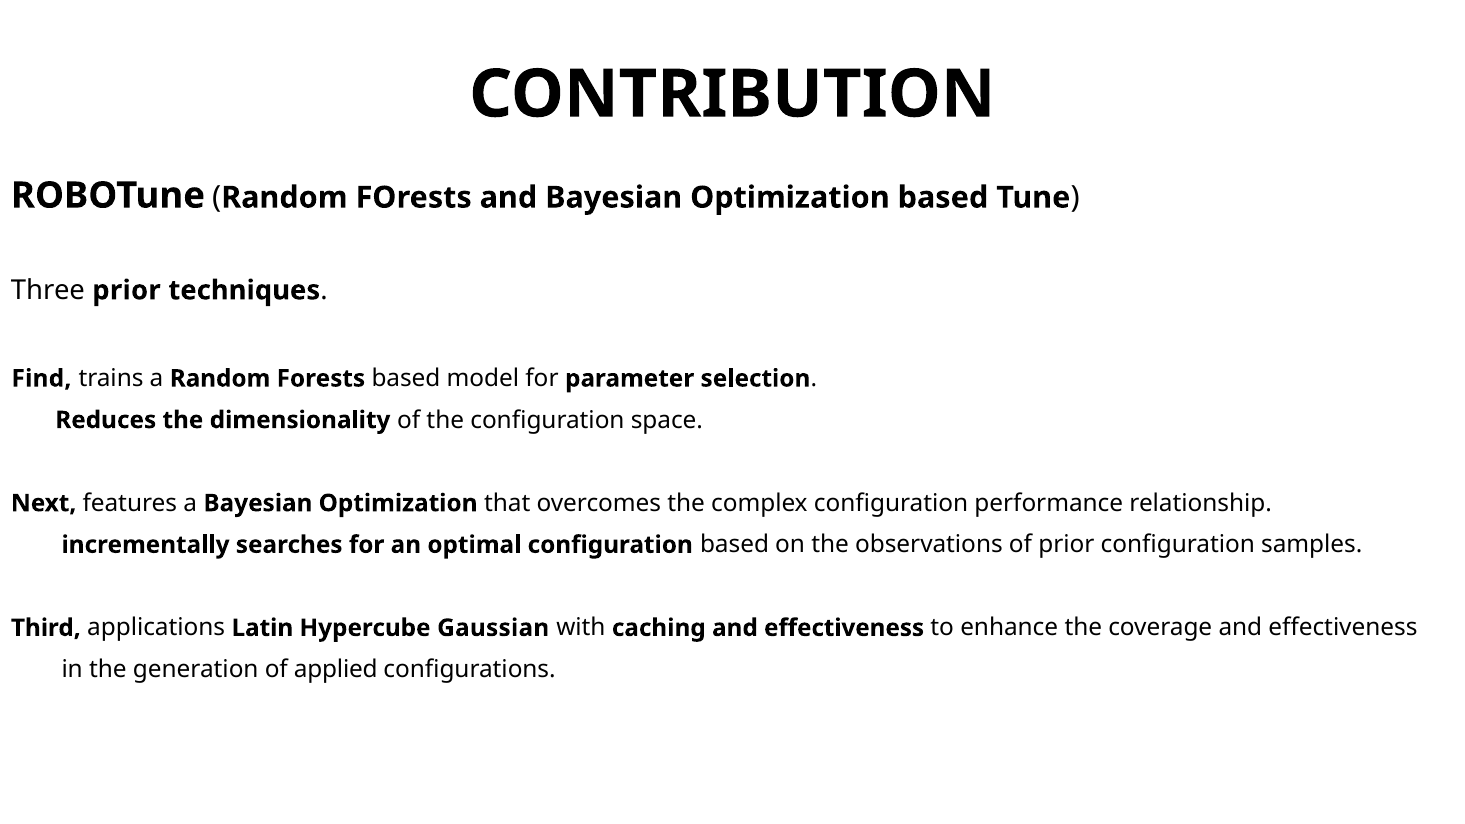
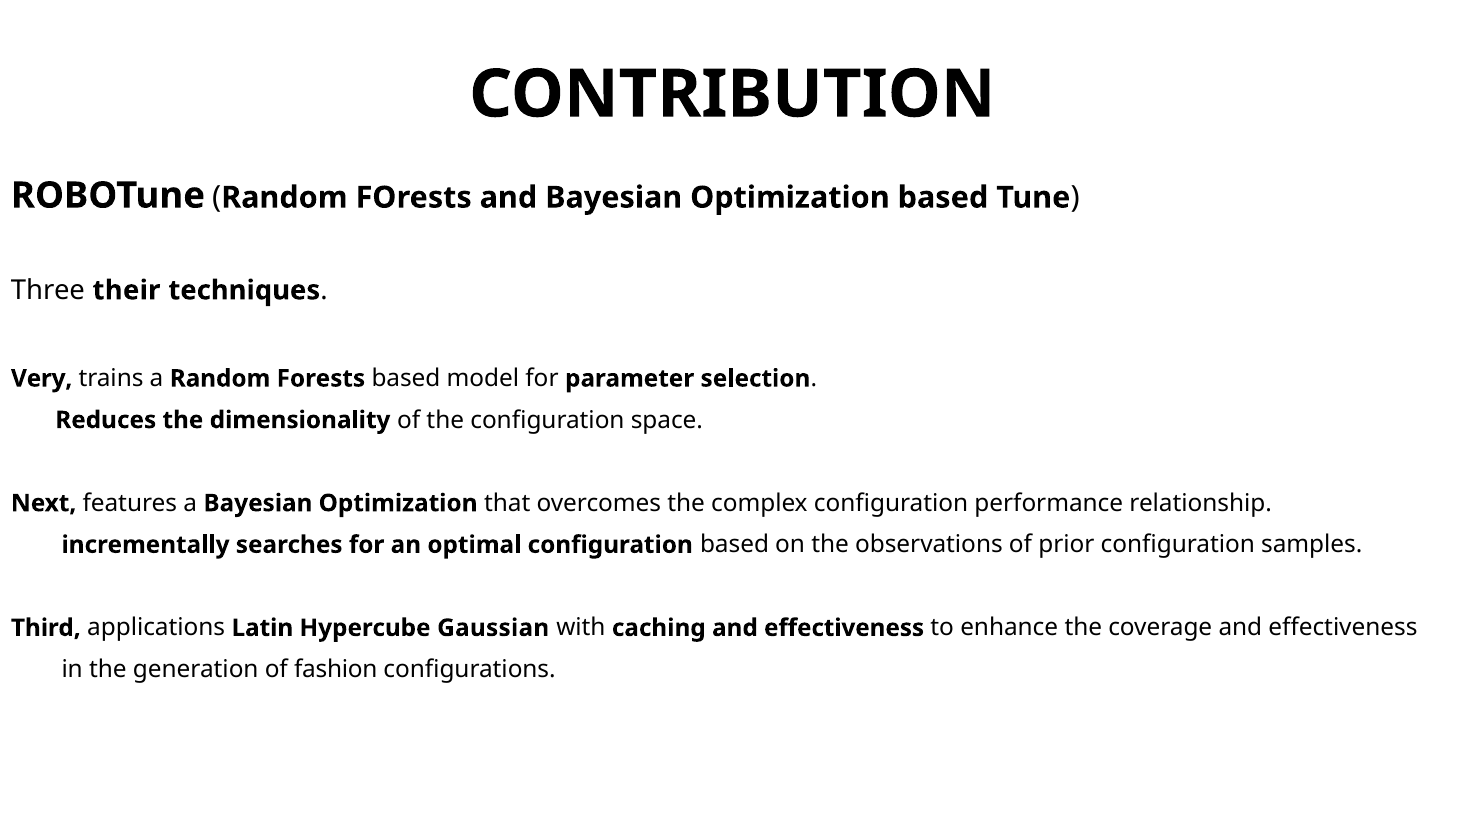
Three prior: prior -> their (126, 290)
Find: Find -> Very (42, 379)
applied: applied -> fashion (336, 670)
